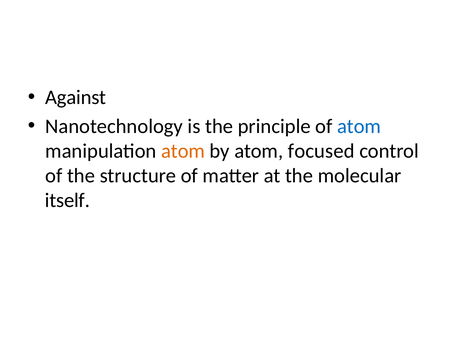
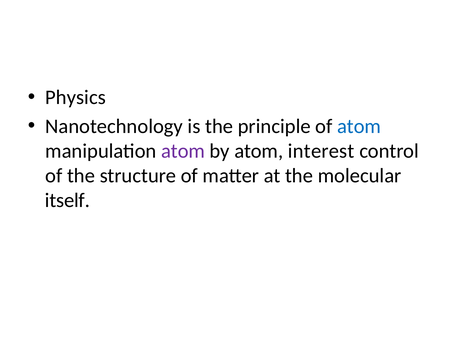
Against: Against -> Physics (76, 97)
atom colour: orange -> purple (183, 151)
focused: focused -> interest (321, 151)
